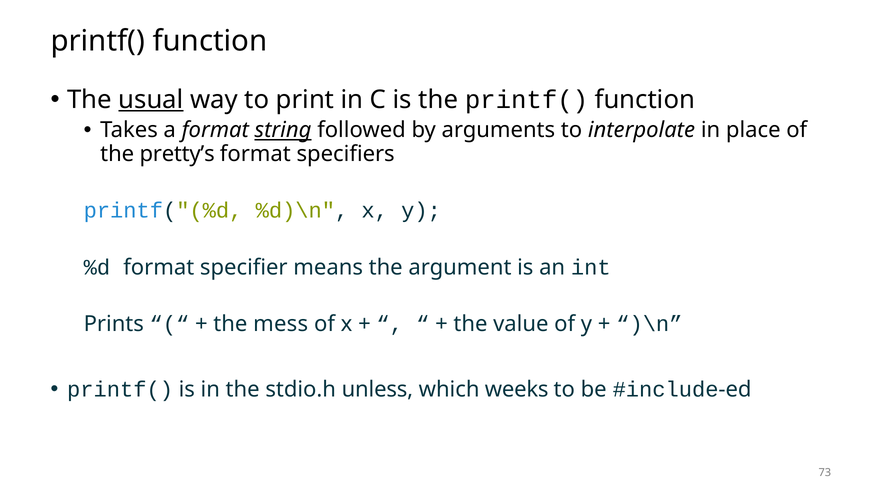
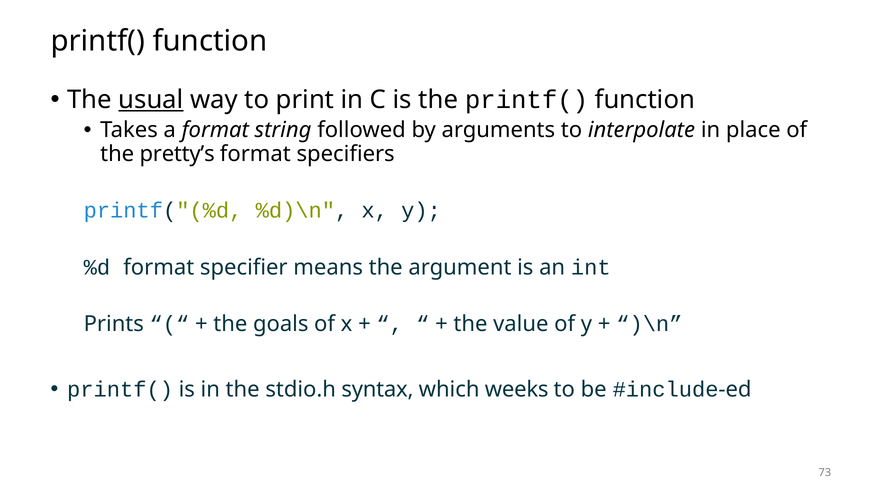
string underline: present -> none (283, 130)
mess: mess -> goals (281, 324)
unless: unless -> syntax (377, 389)
